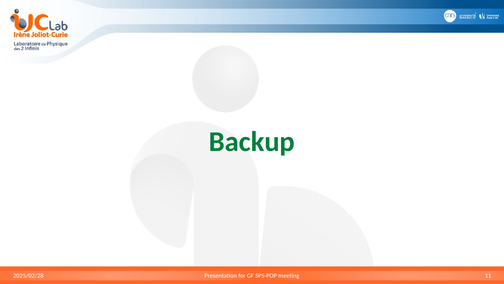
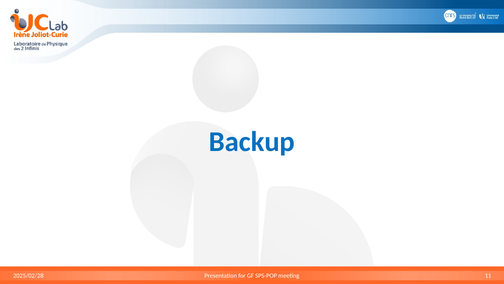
Backup colour: green -> blue (252, 142)
